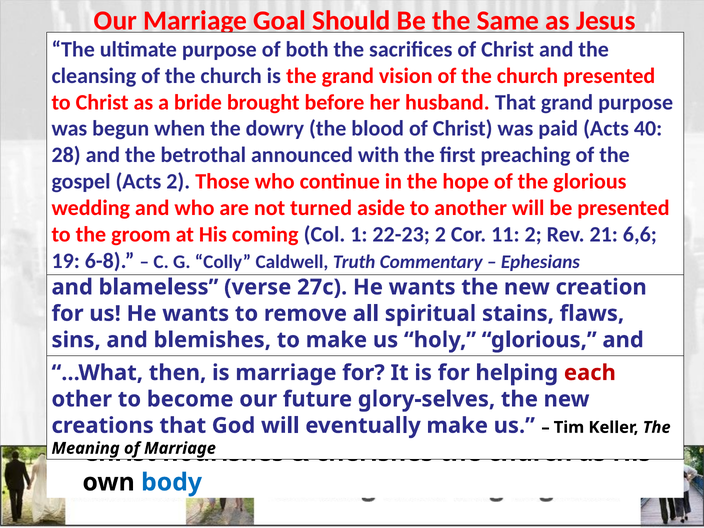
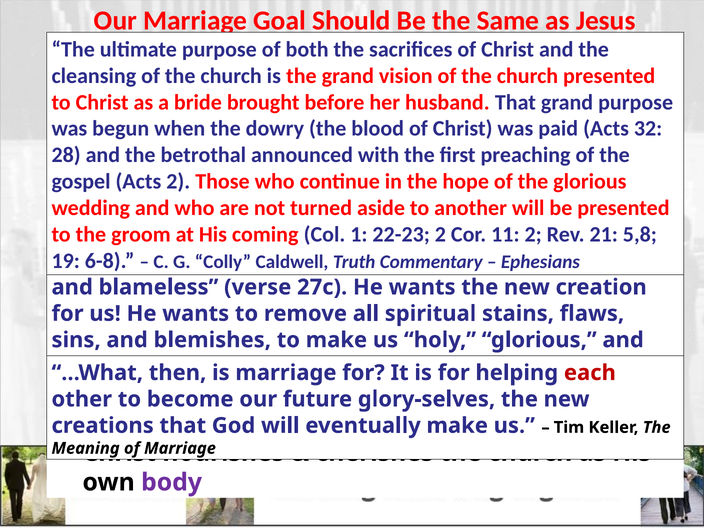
40: 40 -> 32 (648, 129)
6,6: 6,6 -> 5,8 (640, 234)
body colour: blue -> purple (172, 482)
